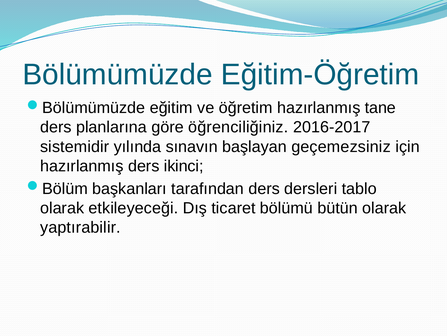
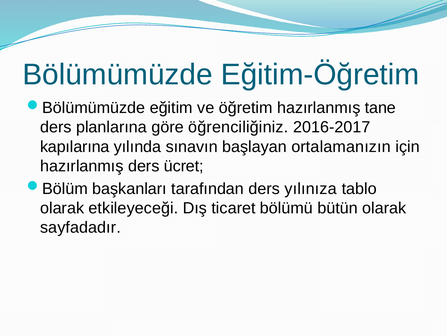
sistemidir: sistemidir -> kapılarına (75, 146)
geçemezsiniz: geçemezsiniz -> ortalamanızın (341, 146)
ikinci: ikinci -> ücret (184, 166)
dersleri: dersleri -> yılınıza (311, 188)
yaptırabilir: yaptırabilir -> sayfadadır (80, 227)
